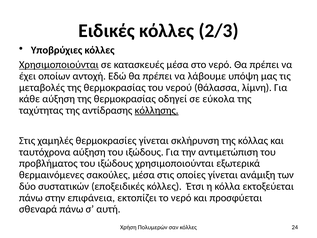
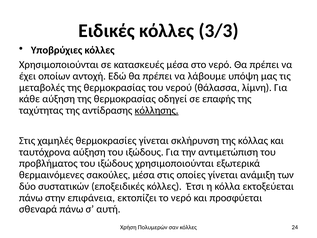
2/3: 2/3 -> 3/3 (219, 31)
Χρησιμοποιούνται underline: present -> none (59, 65)
εύκολα: εύκολα -> επαφής (219, 99)
